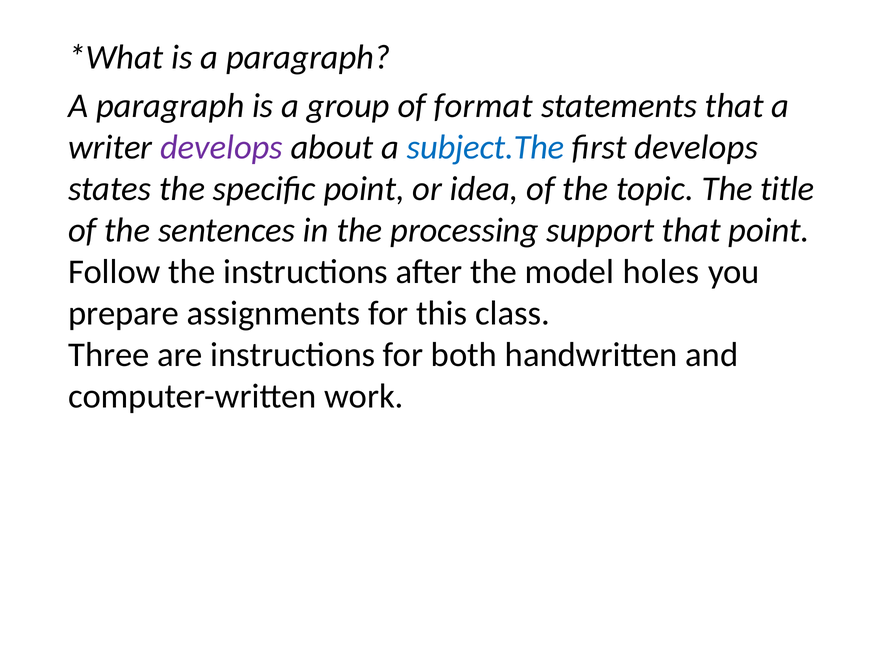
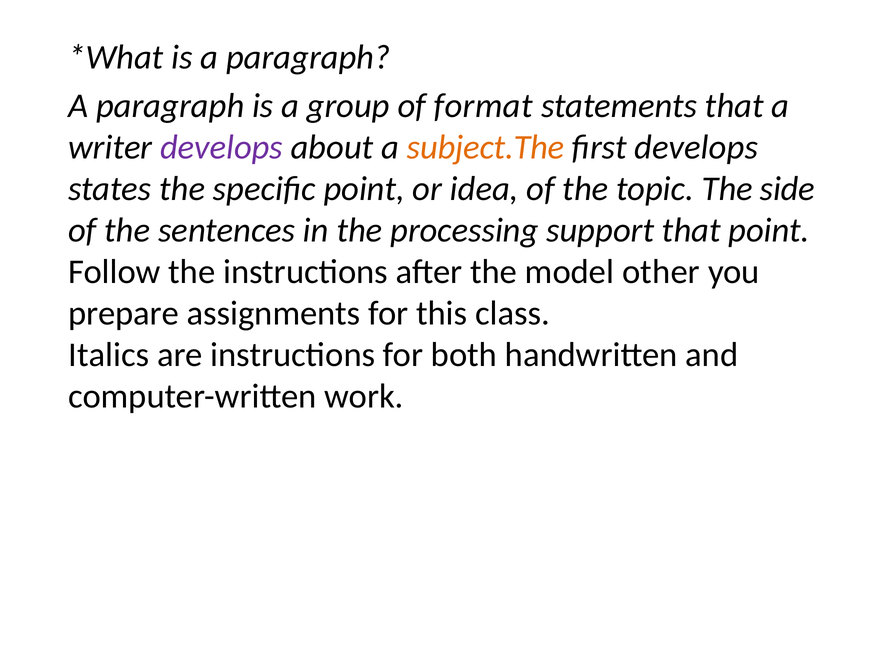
subject.The colour: blue -> orange (486, 147)
title: title -> side (787, 189)
holes: holes -> other (661, 272)
Three: Three -> Italics (109, 355)
